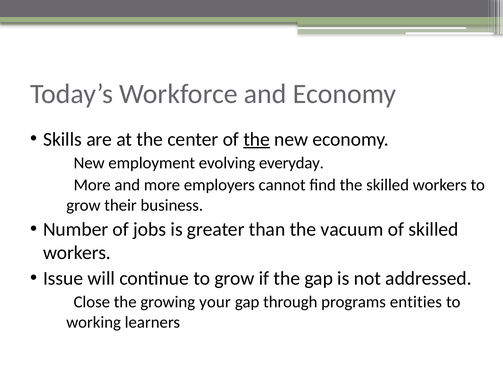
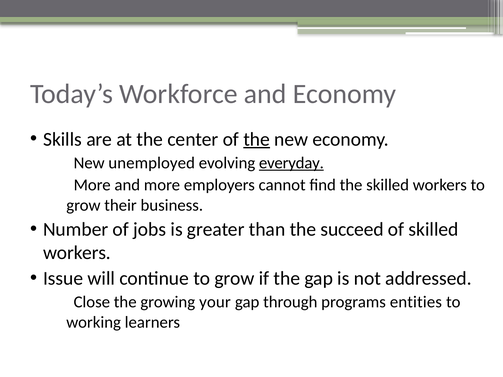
employment: employment -> unemployed (152, 163)
everyday underline: none -> present (291, 163)
vacuum: vacuum -> succeed (352, 229)
